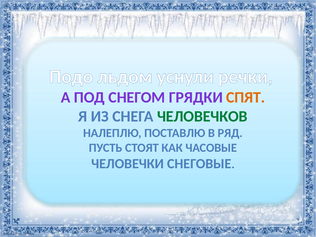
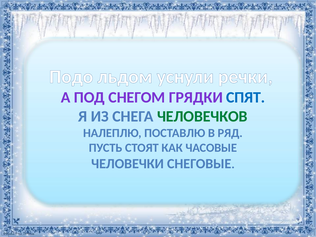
СПЯТ colour: orange -> blue (246, 97)
